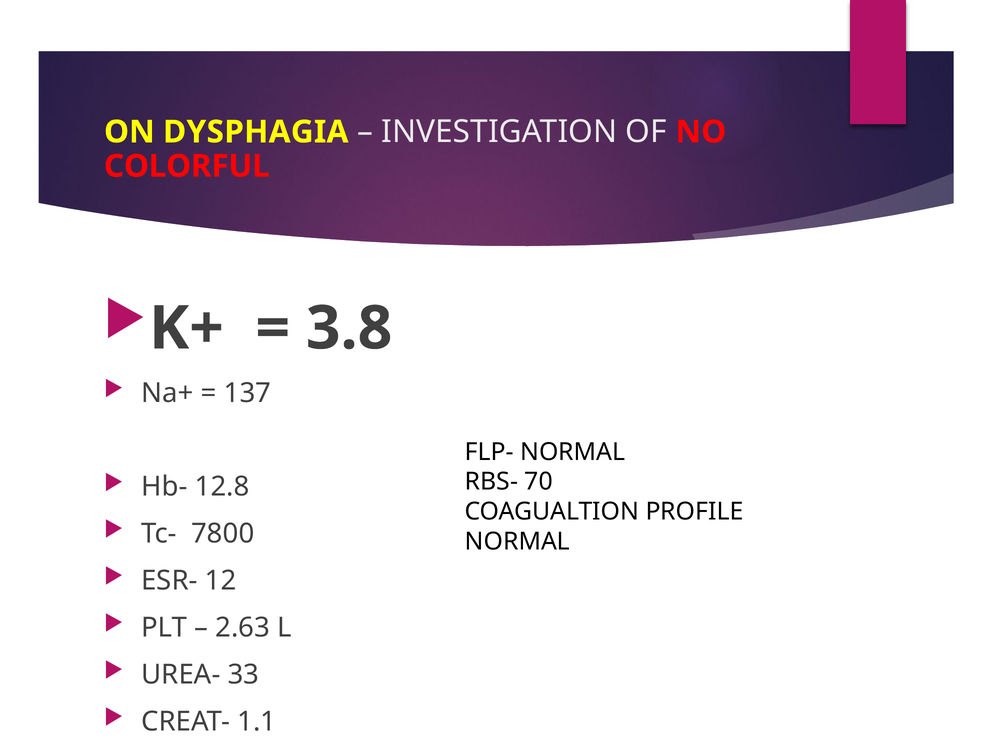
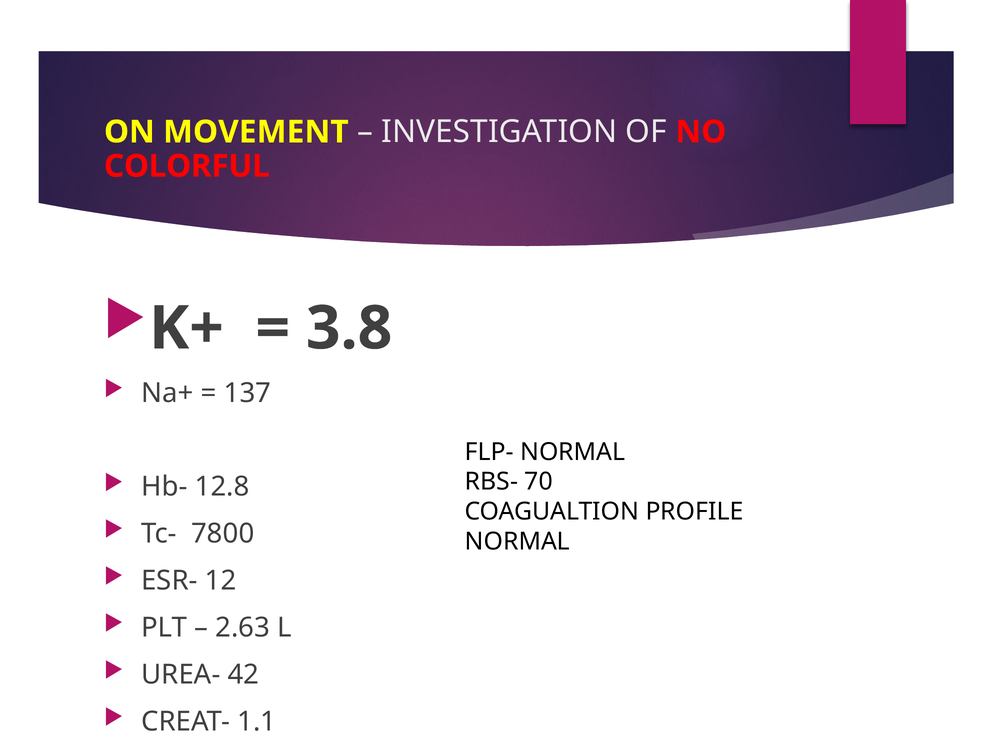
DYSPHAGIA: DYSPHAGIA -> MOVEMENT (256, 132)
33: 33 -> 42 (243, 674)
